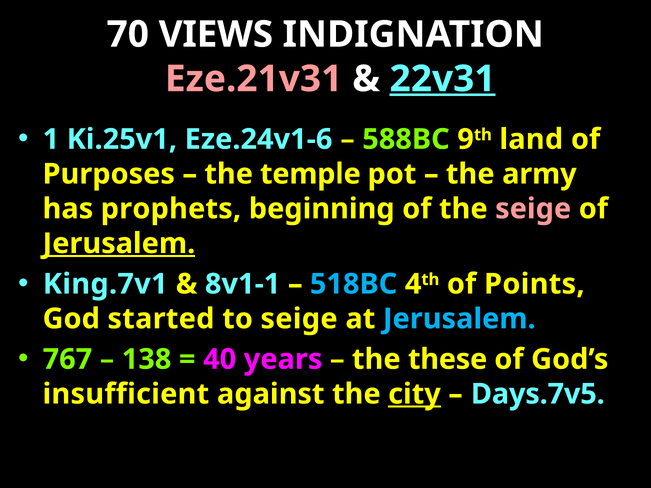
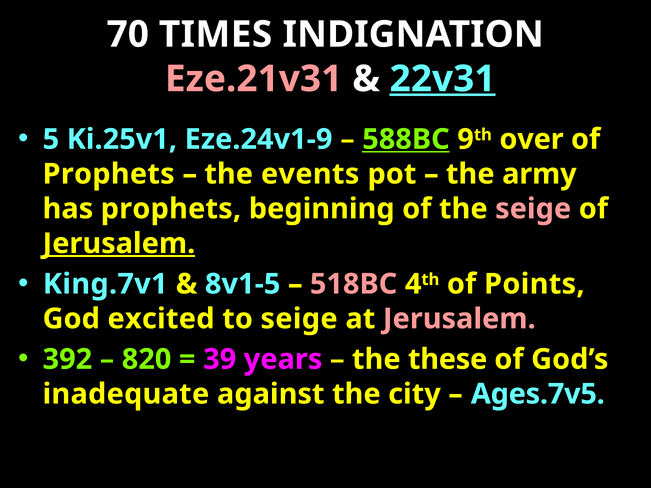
VIEWS: VIEWS -> TIMES (216, 34)
1: 1 -> 5 (51, 139)
Eze.24v1-6: Eze.24v1-6 -> Eze.24v1-9 (259, 139)
588BC underline: none -> present (406, 139)
land: land -> over (532, 139)
Purposes: Purposes -> Prophets (109, 174)
temple: temple -> events (310, 174)
8v1-1: 8v1-1 -> 8v1-5 (243, 284)
518BC colour: light blue -> pink (354, 284)
started: started -> excited (161, 319)
Jerusalem colour: light blue -> pink (459, 319)
767: 767 -> 392 (67, 359)
138: 138 -> 820 (147, 359)
40: 40 -> 39 (220, 359)
insufficient: insufficient -> inadequate (126, 394)
city underline: present -> none (414, 394)
Days.7v5: Days.7v5 -> Ages.7v5 (538, 394)
